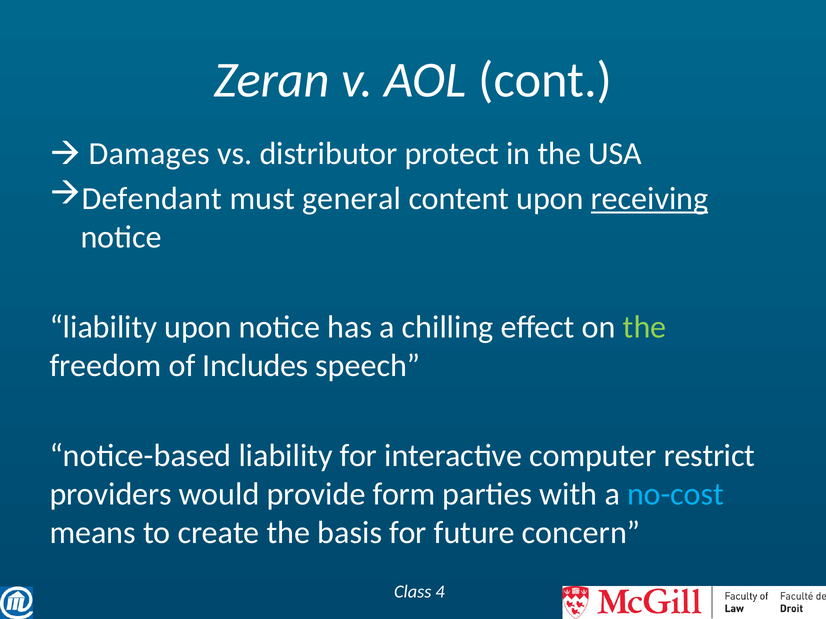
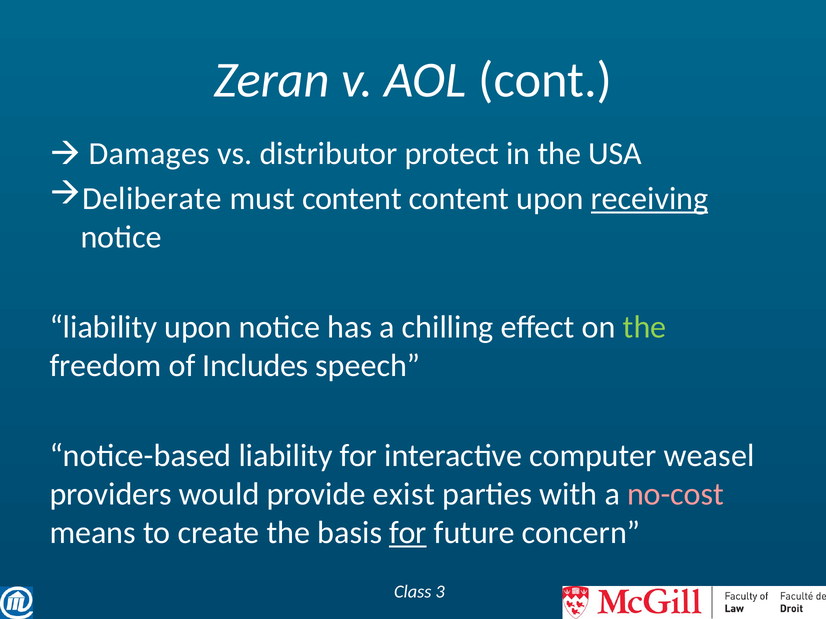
Defendant: Defendant -> Deliberate (152, 199)
must general: general -> content (352, 199)
restrict: restrict -> weasel (709, 456)
form: form -> exist (404, 494)
no-cost colour: light blue -> pink (676, 494)
for underline: none -> present (408, 533)
4: 4 -> 3 (440, 592)
